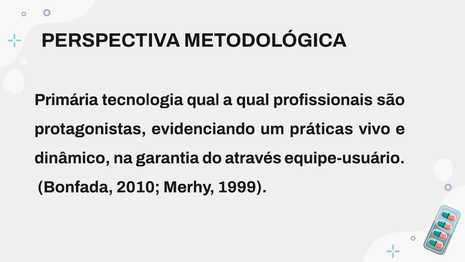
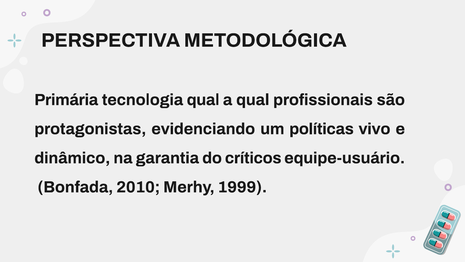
práticas: práticas -> políticas (322, 129)
através: através -> críticos (253, 158)
